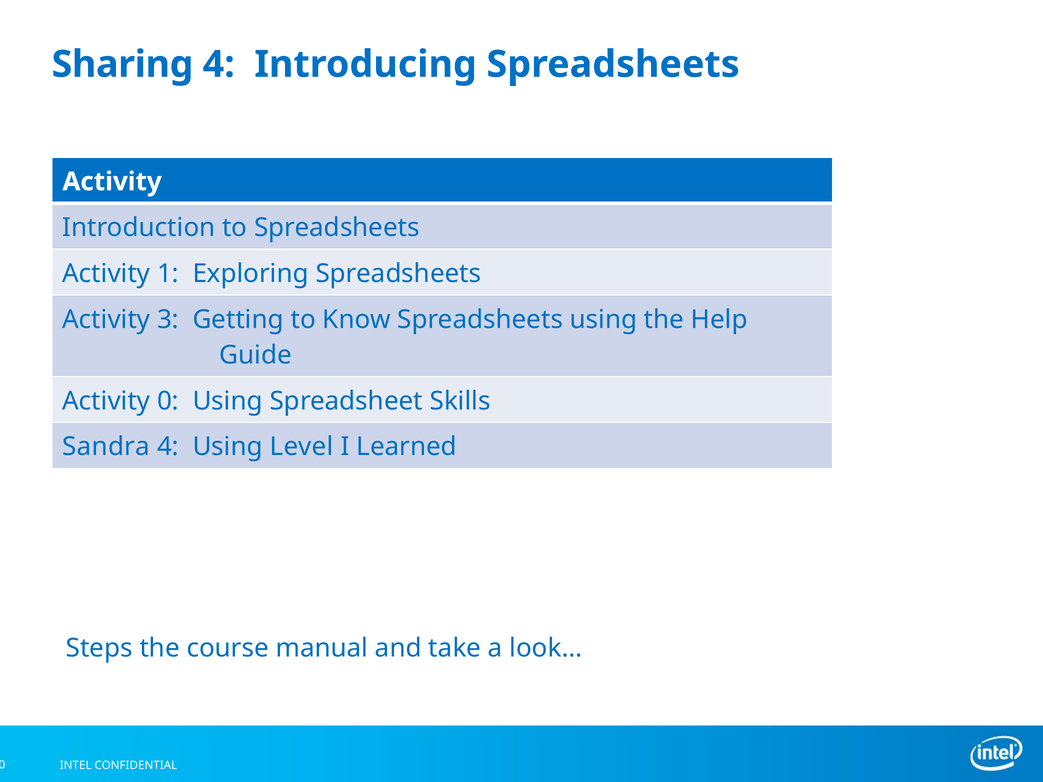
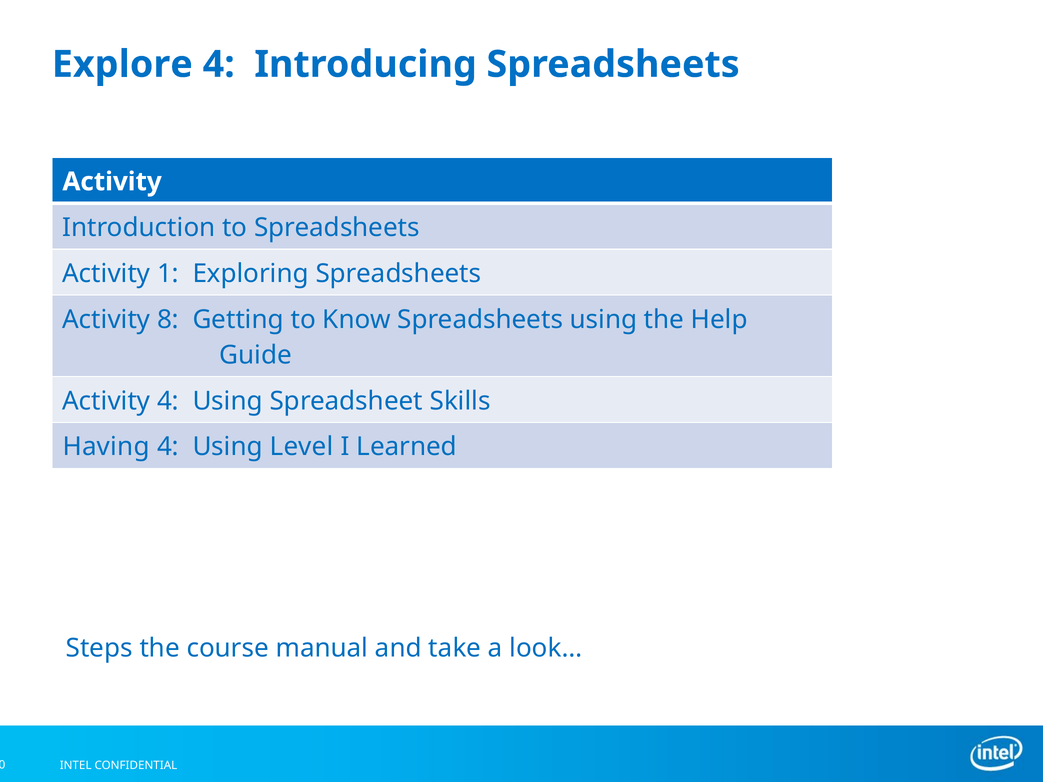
Sharing: Sharing -> Explore (122, 64)
3: 3 -> 8 (168, 320)
Activity 0: 0 -> 4 (168, 401)
Sandra: Sandra -> Having (106, 447)
